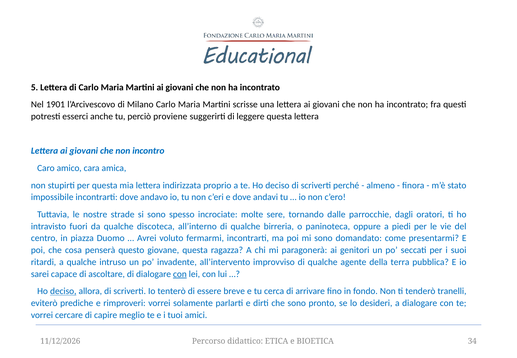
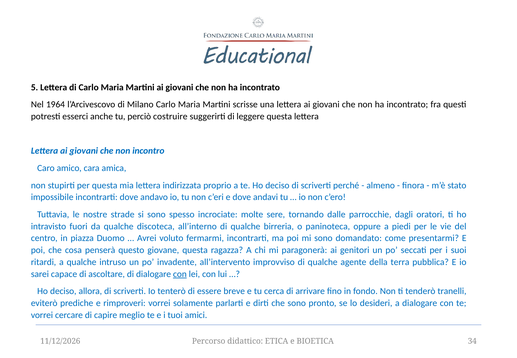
1901: 1901 -> 1964 (56, 104)
proviene: proviene -> costruire (170, 116)
deciso underline: present -> none (63, 291)
